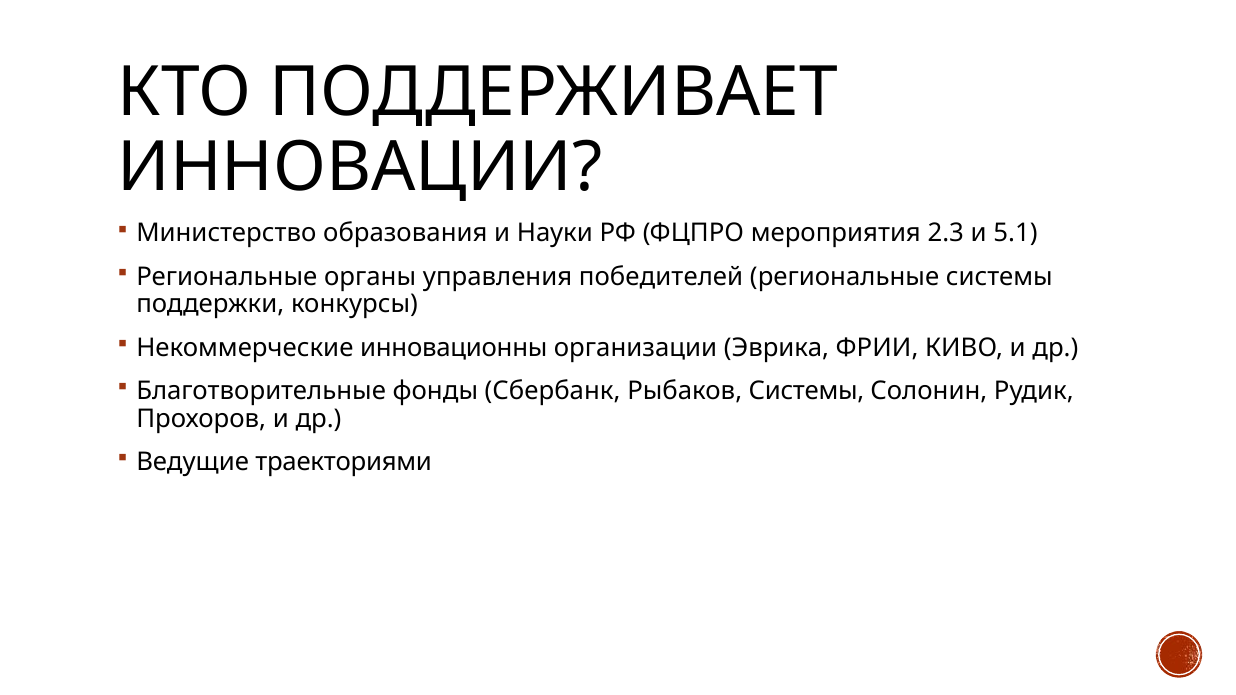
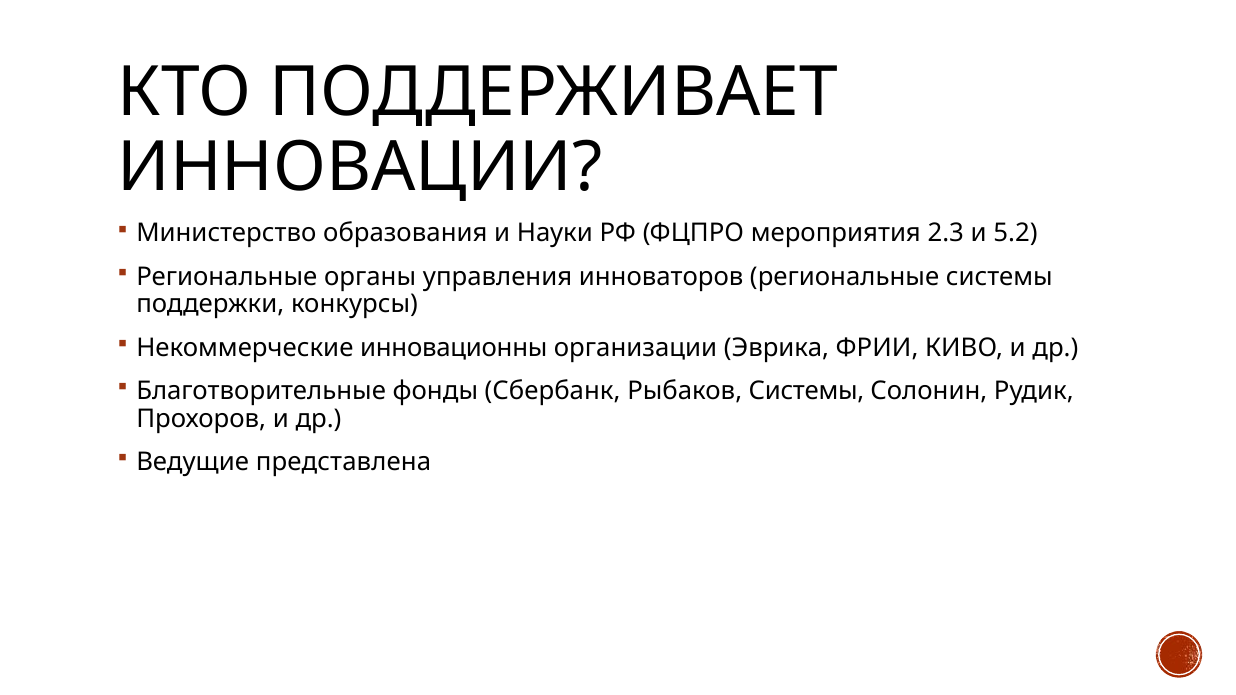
5.1: 5.1 -> 5.2 (1015, 233)
победителей: победителей -> инноваторов (661, 277)
траекториями: траекториями -> представлена (343, 462)
